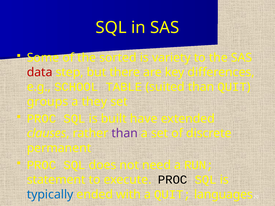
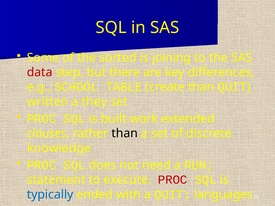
variety: variety -> joining (171, 58)
suited: suited -> create (165, 87)
groups: groups -> written (48, 102)
have: have -> work (144, 119)
than colour: purple -> black (125, 133)
permanent: permanent -> knowledge (59, 148)
PROC colour: black -> red (173, 180)
